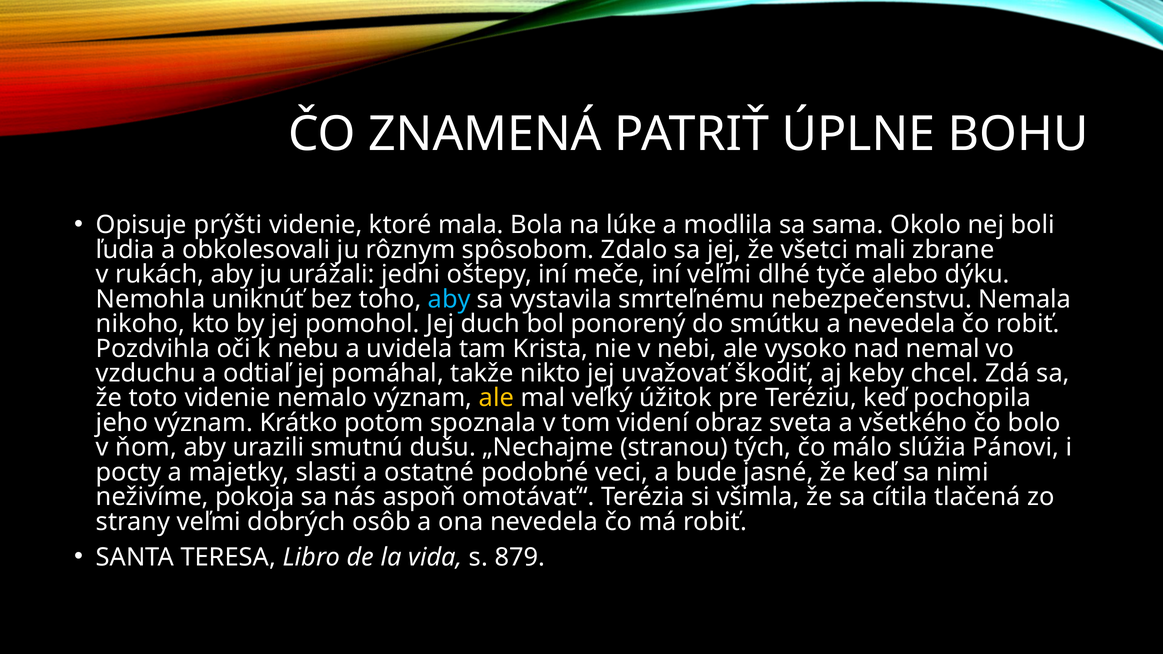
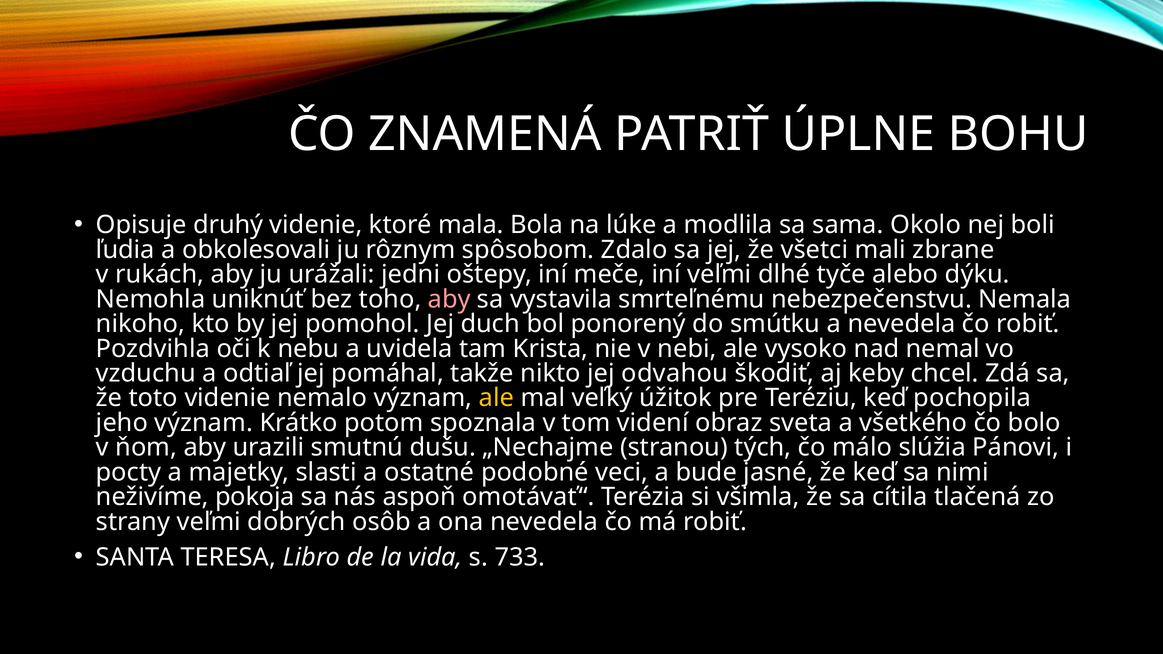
prýšti: prýšti -> druhý (228, 225)
aby colour: light blue -> pink (449, 299)
uvažovať: uvažovať -> odvahou (675, 373)
879: 879 -> 733 (520, 557)
